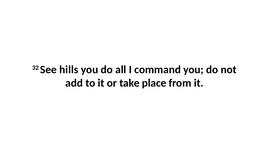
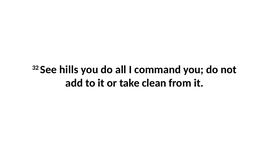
place: place -> clean (154, 83)
